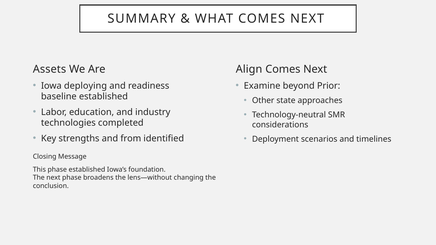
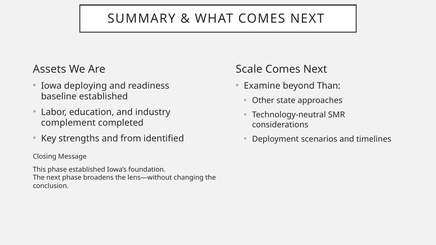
Align: Align -> Scale (249, 69)
Prior: Prior -> Than (329, 86)
technologies: technologies -> complement (68, 123)
